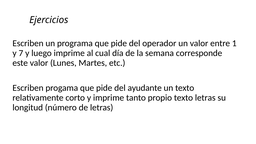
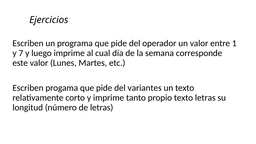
ayudante: ayudante -> variantes (145, 88)
